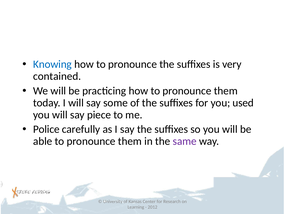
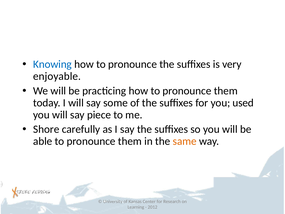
contained: contained -> enjoyable (57, 76)
Police: Police -> Shore (46, 129)
same colour: purple -> orange (185, 141)
